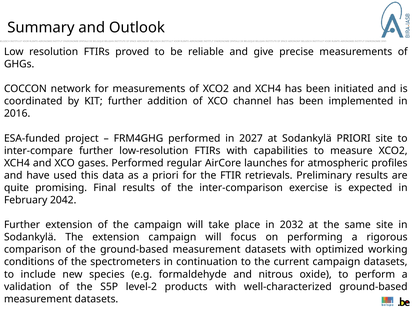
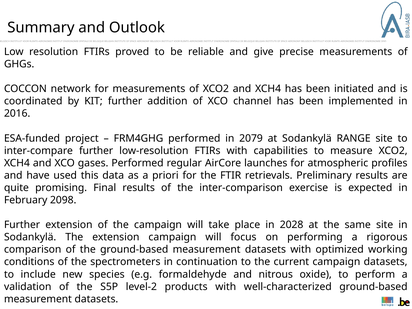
2027: 2027 -> 2079 (251, 138)
Sodankylä PRIORI: PRIORI -> RANGE (354, 138)
2042: 2042 -> 2098 (63, 200)
2032: 2032 -> 2028 (292, 225)
